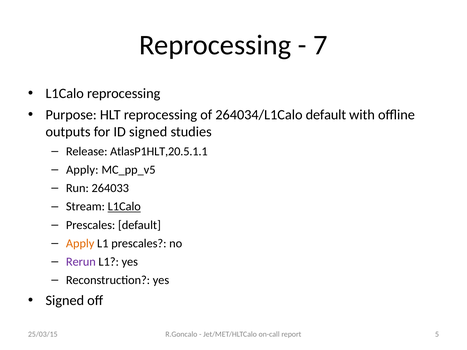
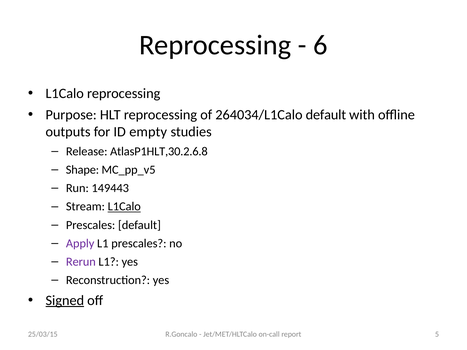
7: 7 -> 6 (320, 45)
ID signed: signed -> empty (148, 132)
AtlasP1HLT,20.5.1.1: AtlasP1HLT,20.5.1.1 -> AtlasP1HLT,30.2.6.8 (159, 151)
Apply: Apply -> Shape (82, 170)
264033: 264033 -> 149443 (110, 188)
Apply colour: orange -> purple (80, 244)
Signed underline: none -> present (65, 301)
